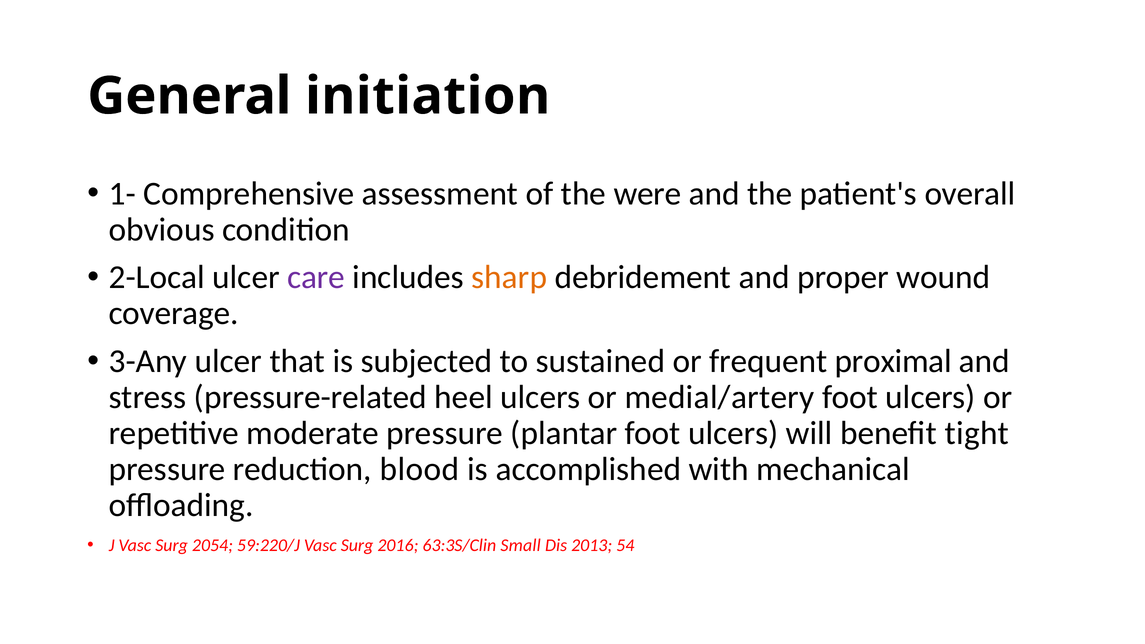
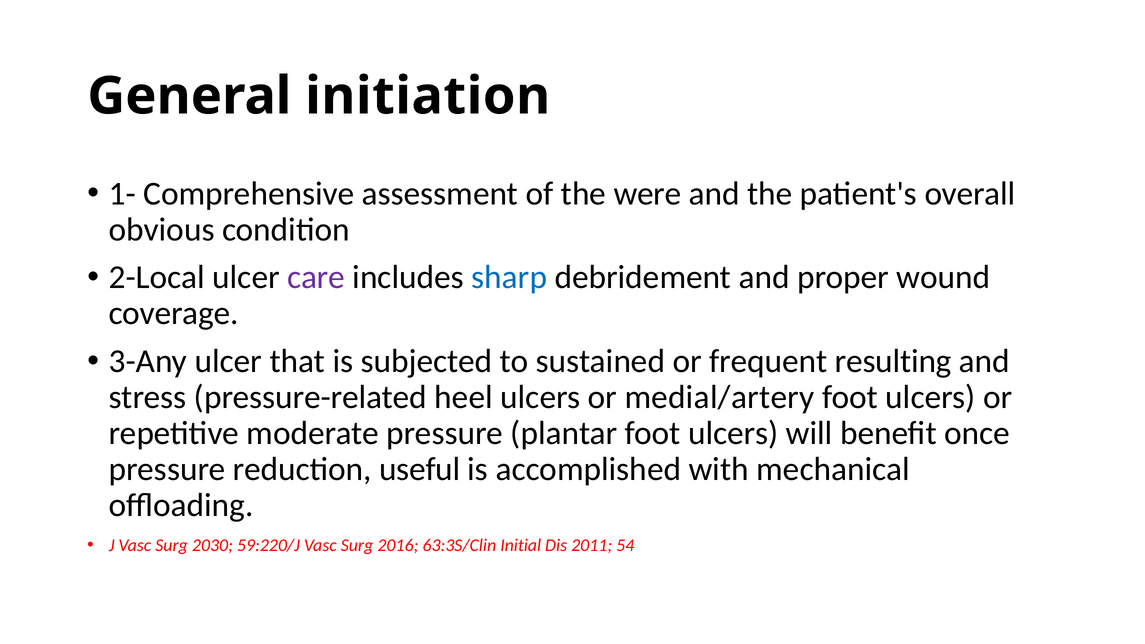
sharp colour: orange -> blue (509, 277)
proximal: proximal -> resulting (893, 361)
tight: tight -> once (977, 433)
blood: blood -> useful (420, 469)
2054: 2054 -> 2030 (212, 545)
Small: Small -> Initial (521, 545)
2013: 2013 -> 2011 (592, 545)
